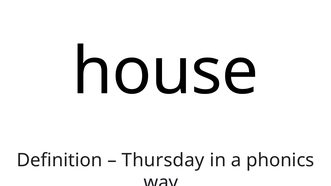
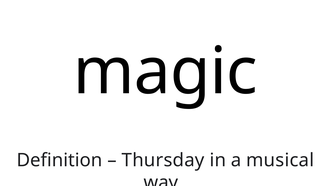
house: house -> magic (165, 72)
phonics: phonics -> musical (280, 160)
